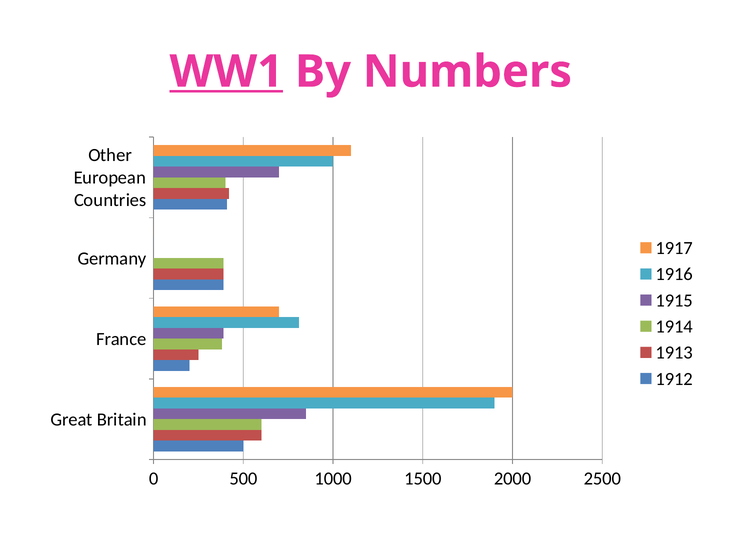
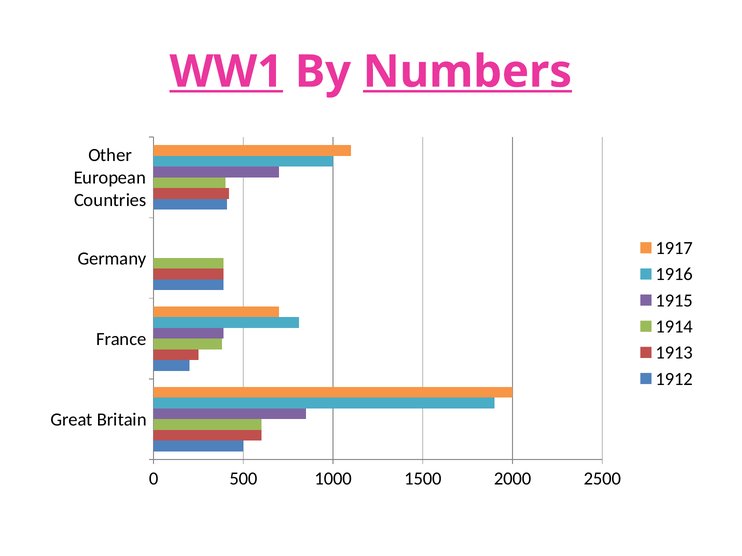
Numbers underline: none -> present (467, 72)
